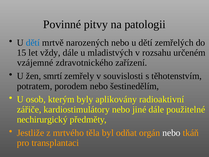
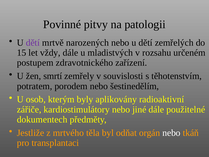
dětí colour: blue -> purple (33, 43)
vzájemné: vzájemné -> postupem (35, 63)
nechirurgický: nechirurgický -> dokumentech (42, 119)
